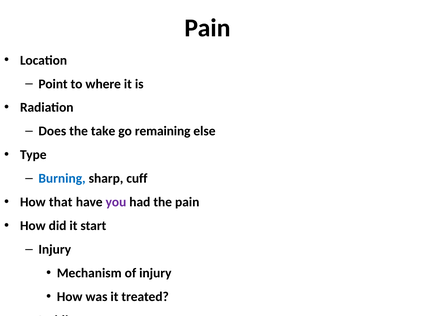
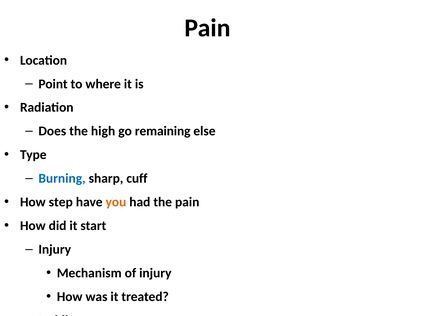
take: take -> high (103, 131)
that: that -> step (61, 202)
you colour: purple -> orange (116, 202)
